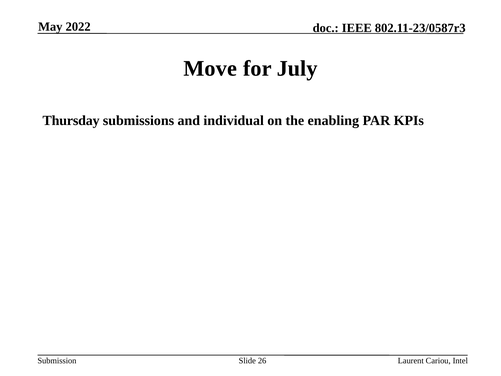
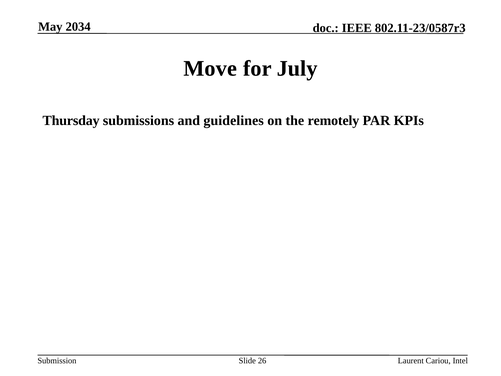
2022: 2022 -> 2034 (78, 27)
individual: individual -> guidelines (234, 120)
enabling: enabling -> remotely (333, 120)
